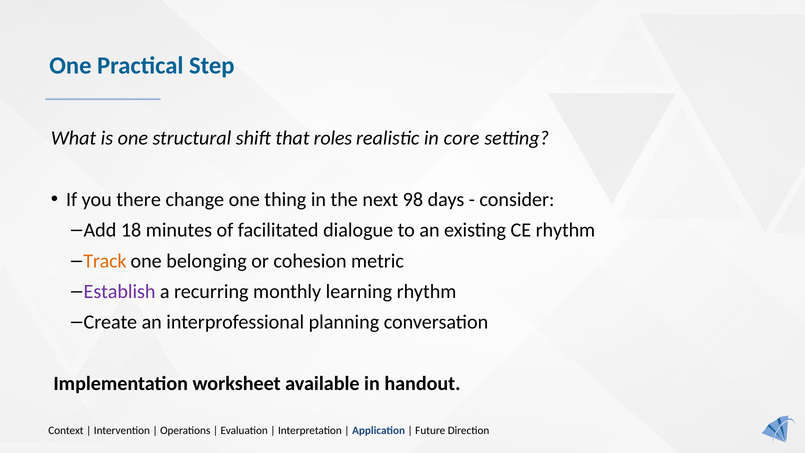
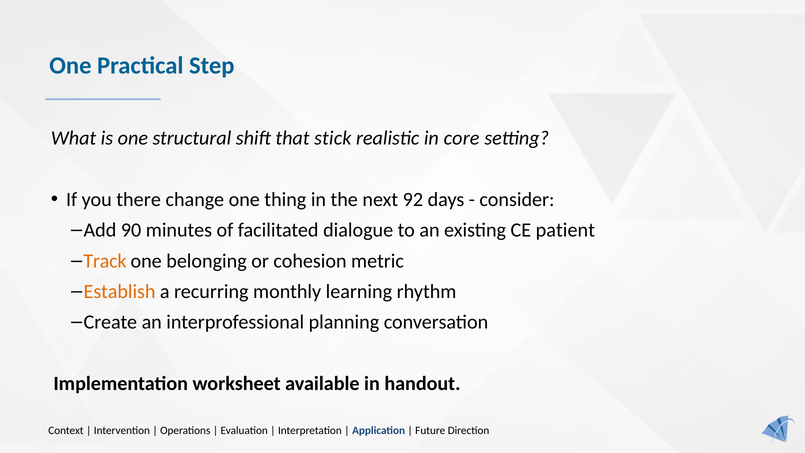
roles: roles -> stick (333, 138)
98: 98 -> 92 (413, 200)
18: 18 -> 90 (131, 230)
CE rhythm: rhythm -> patient (565, 230)
Establish colour: purple -> orange (120, 292)
